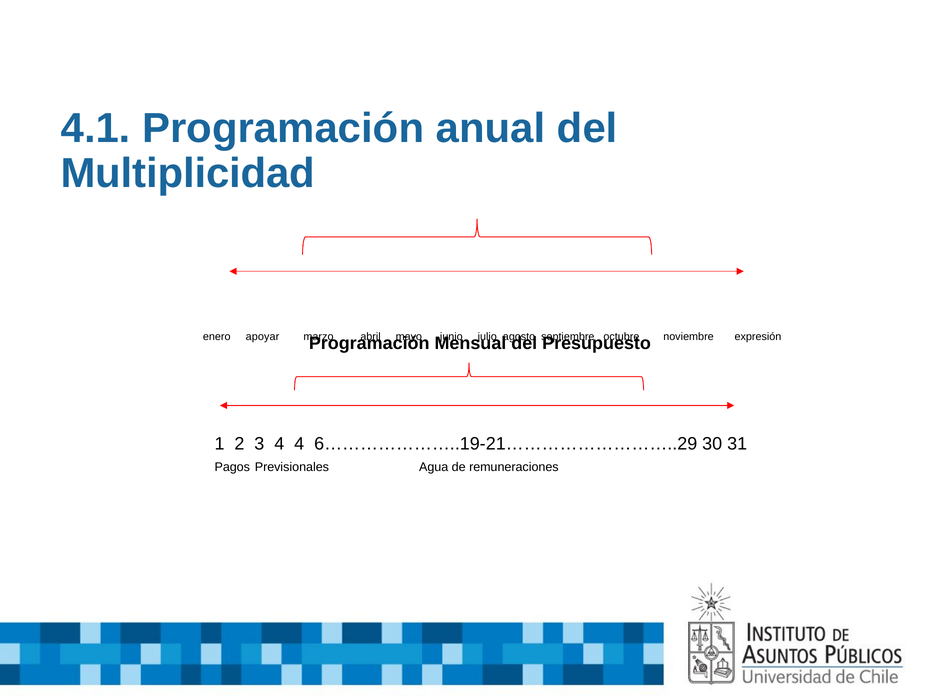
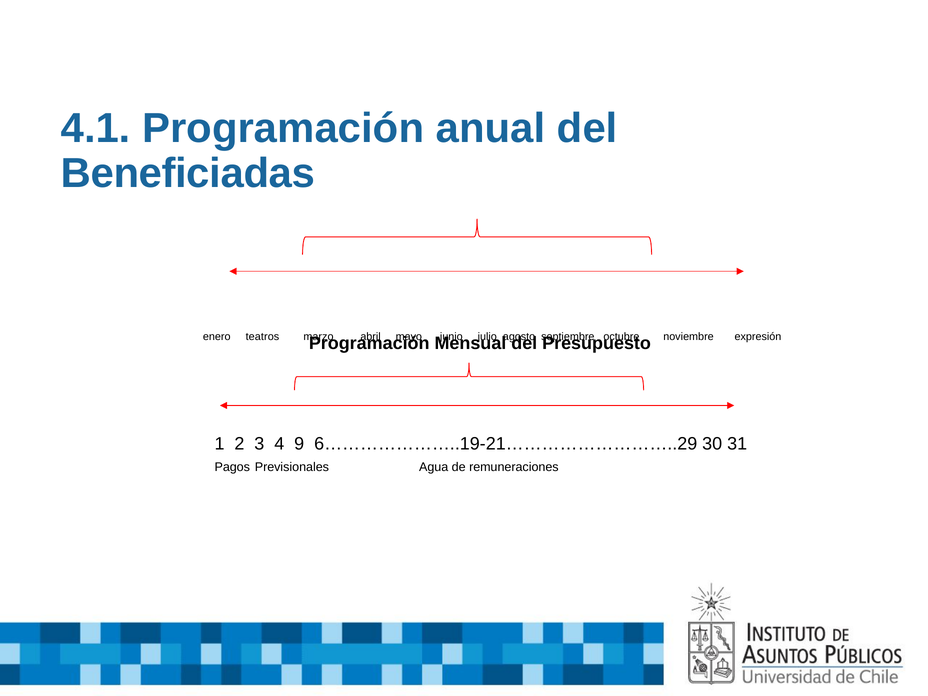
Multiplicidad: Multiplicidad -> Beneficiadas (188, 174)
apoyar: apoyar -> teatros (262, 336)
4 4: 4 -> 9 (299, 444)
